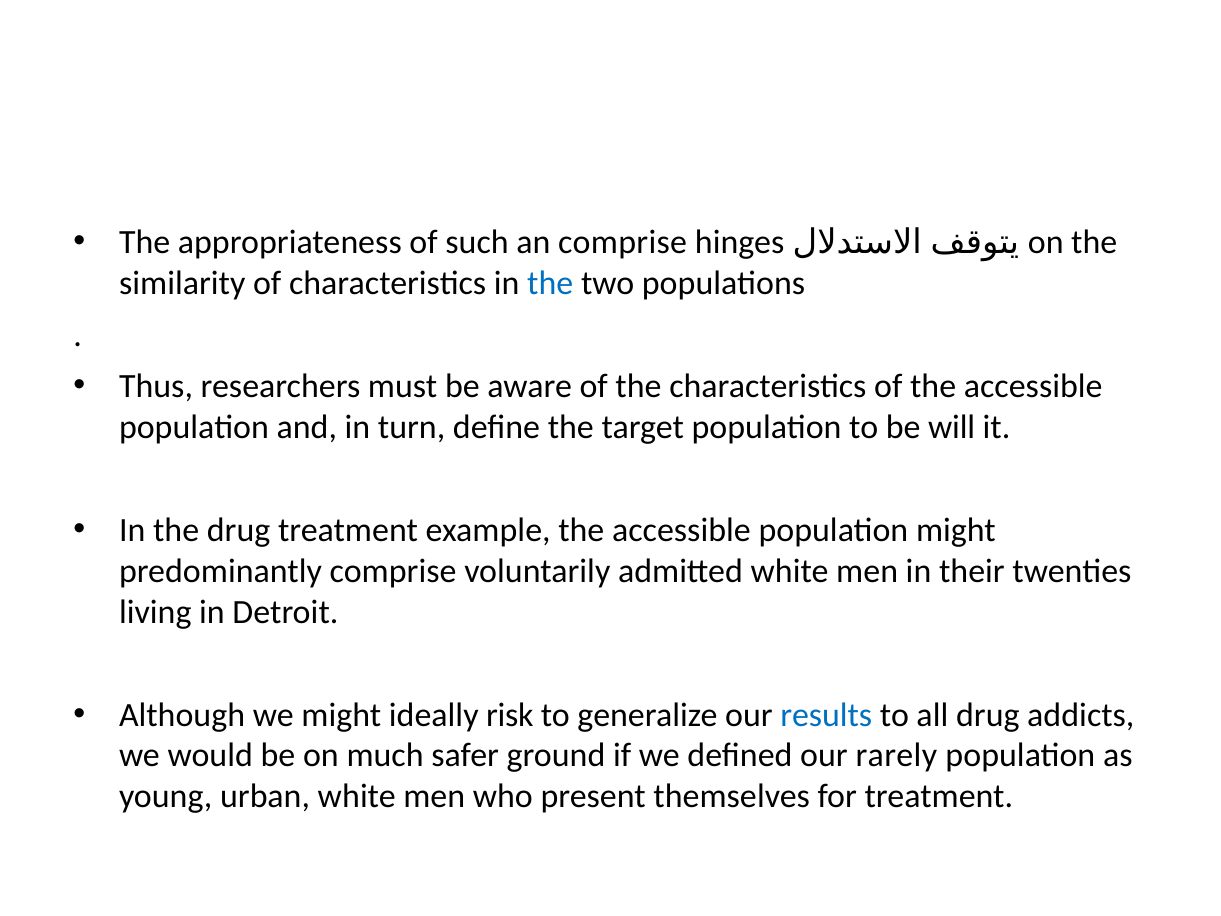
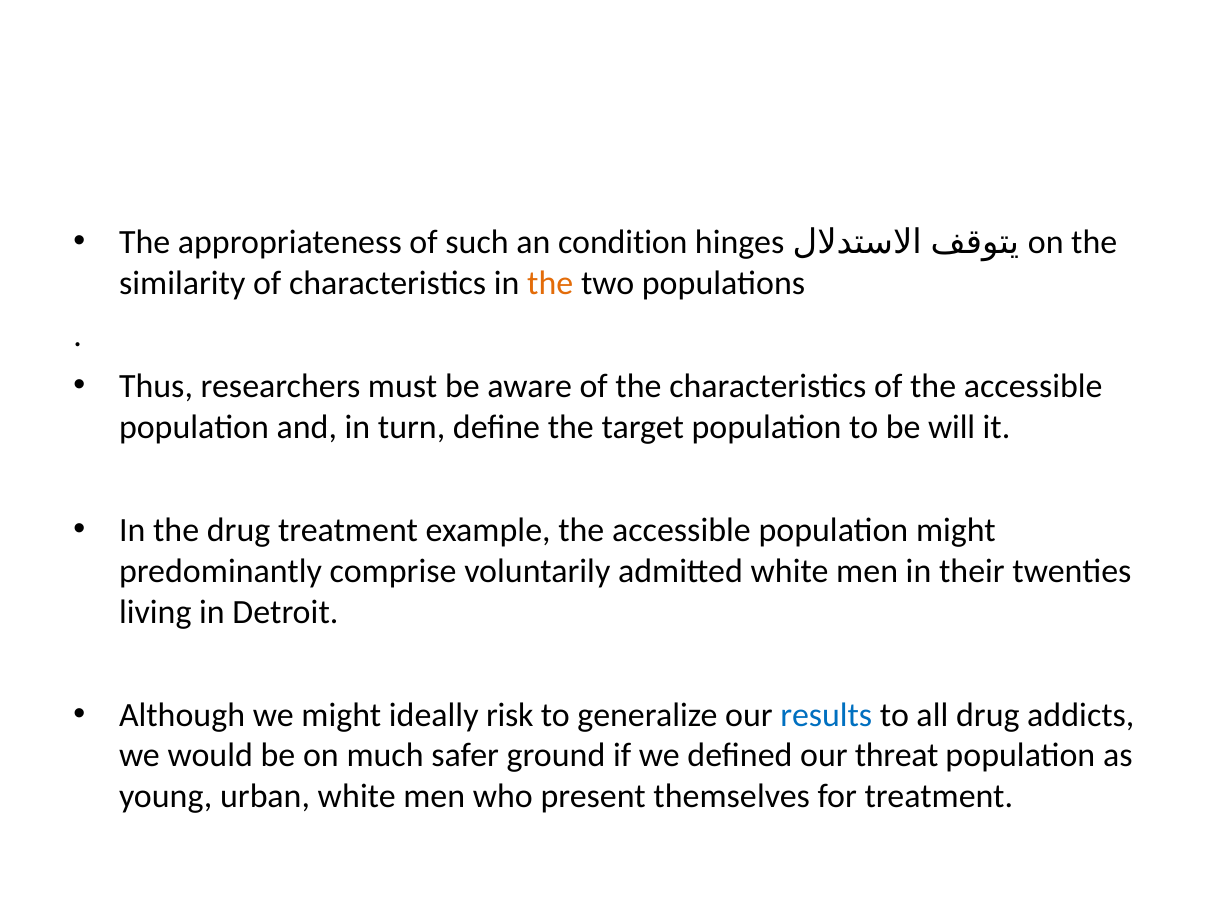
an comprise: comprise -> condition (623, 243)
the colour: blue -> orange (550, 283)
rarely: rarely -> threat (897, 756)
